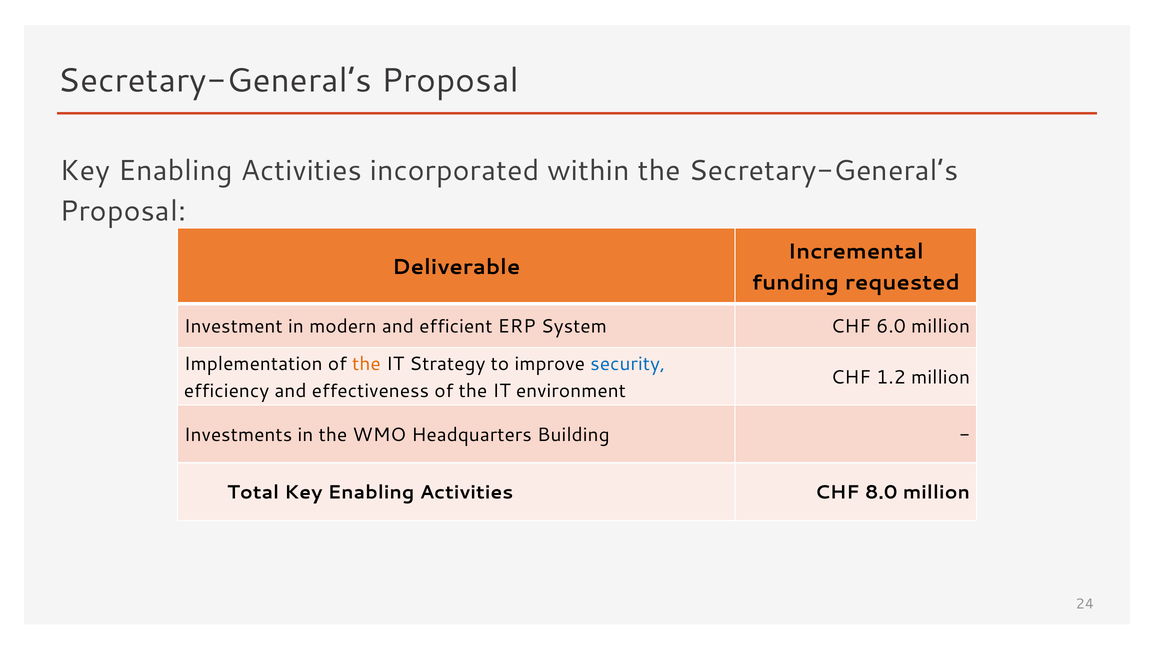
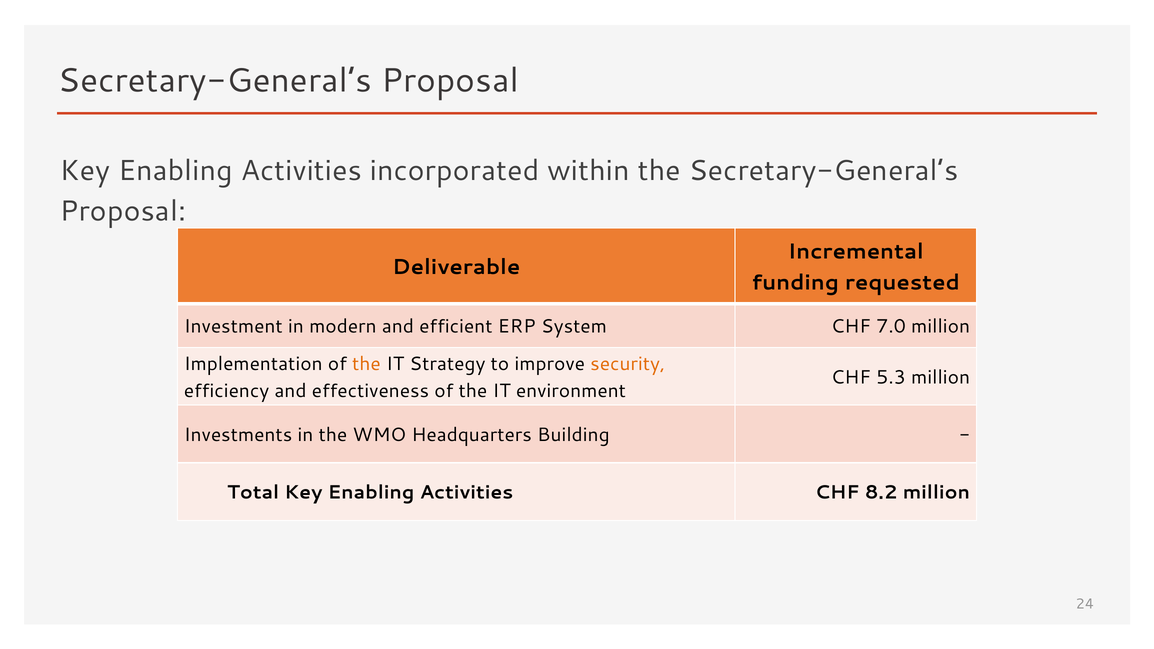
6.0: 6.0 -> 7.0 (891, 327)
security colour: blue -> orange (628, 364)
1.2: 1.2 -> 5.3 (891, 377)
8.0: 8.0 -> 8.2 (881, 493)
